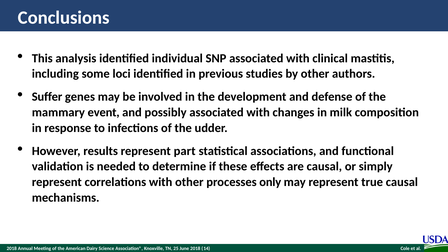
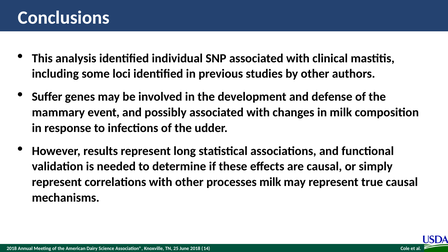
part: part -> long (185, 151)
processes only: only -> milk (270, 182)
